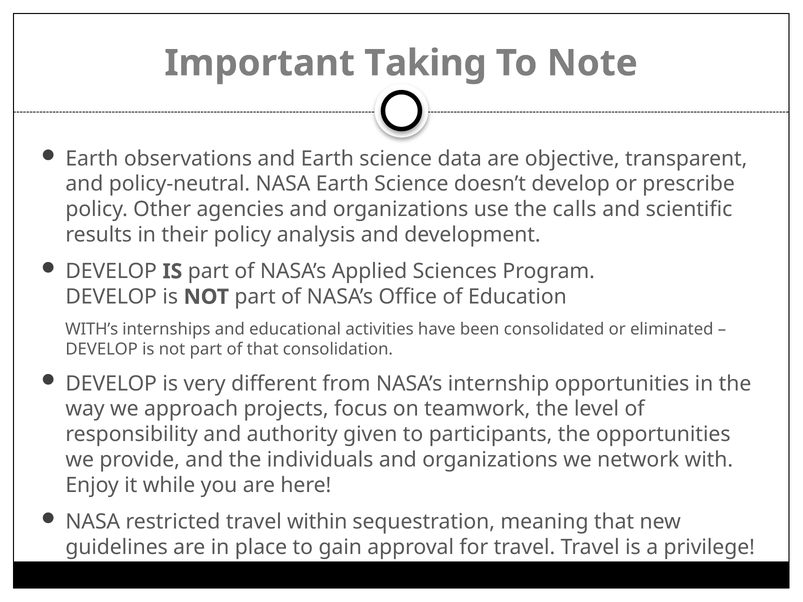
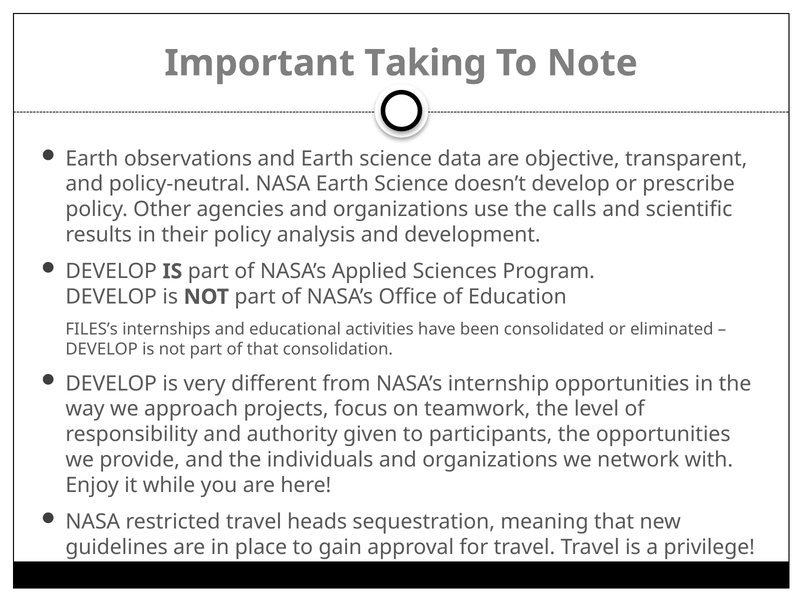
WITH’s: WITH’s -> FILES’s (92, 329)
within: within -> heads (317, 522)
